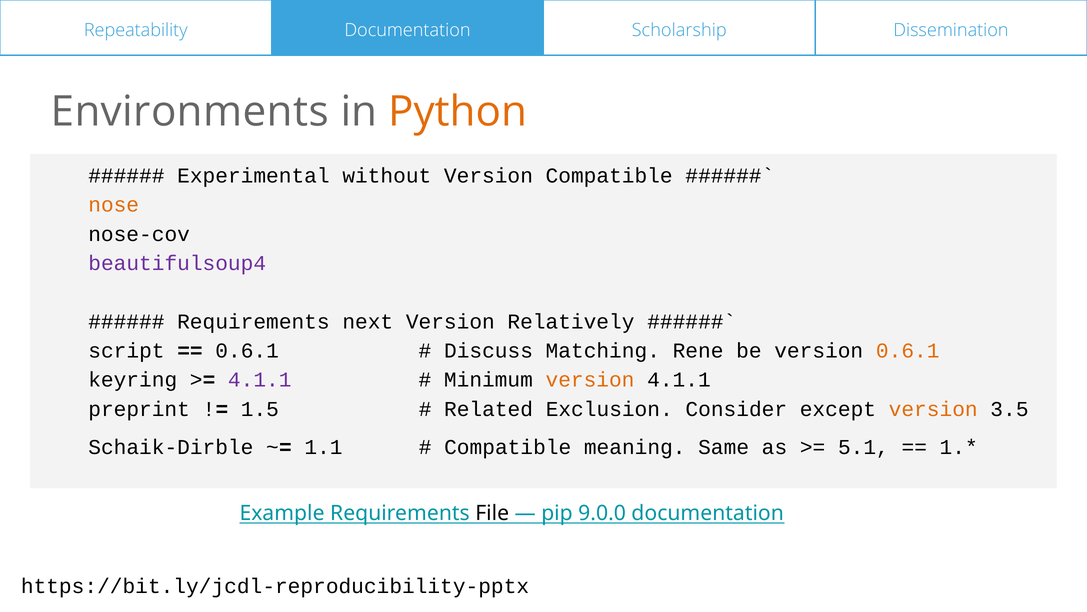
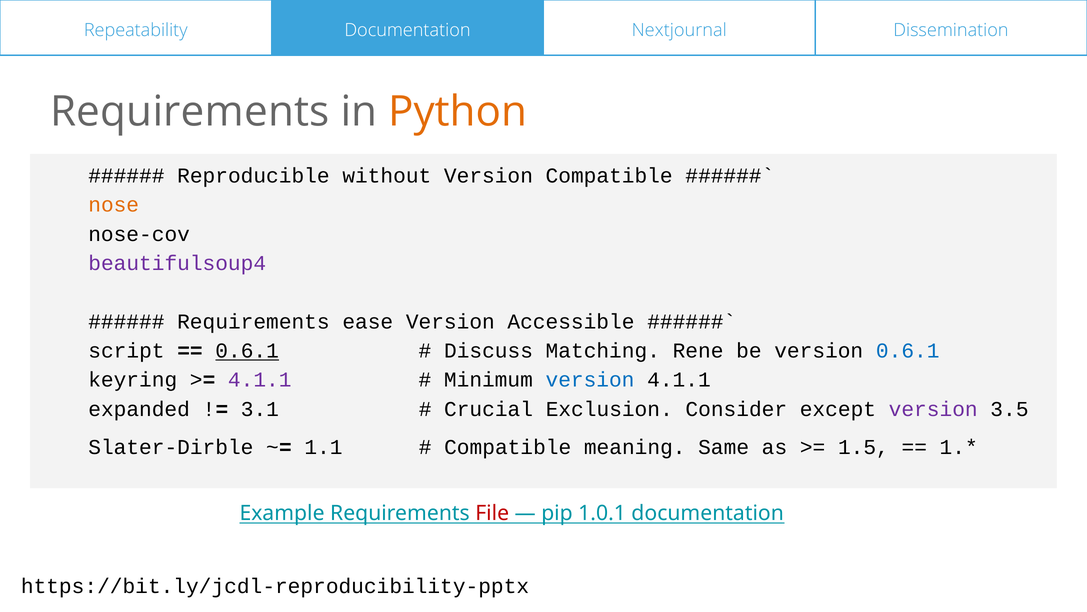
Scholarship: Scholarship -> Nextjournal (679, 30)
Environments: Environments -> Requirements (190, 112)
Experimental: Experimental -> Reproducible (253, 176)
next: next -> ease (368, 321)
Relatively: Relatively -> Accessible (571, 321)
0.6.1 underline: none -> present (247, 351)
0.6.1 colour: orange -> blue (908, 351)
version colour: orange -> blue (590, 380)
preprint: preprint -> expanded (139, 409)
1.5: 1.5 -> 3.1 (260, 409)
Related: Related -> Crucial (489, 409)
version colour: orange -> purple (933, 409)
Schaik-Dirble: Schaik-Dirble -> Slater-Dirble (171, 447)
5.1: 5.1 -> 1.5 (863, 447)
File colour: black -> red (492, 513)
9.0.0: 9.0.0 -> 1.0.1 (602, 513)
